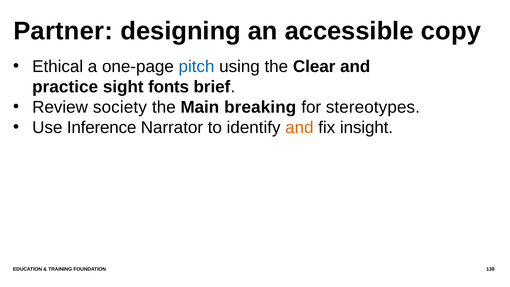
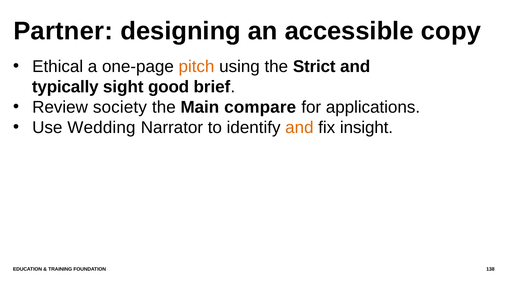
pitch colour: blue -> orange (197, 66)
Clear: Clear -> Strict (314, 66)
practice: practice -> typically (65, 87)
fonts: fonts -> good (169, 87)
breaking: breaking -> compare (260, 107)
stereotypes: stereotypes -> applications (373, 107)
Inference: Inference -> Wedding (101, 128)
